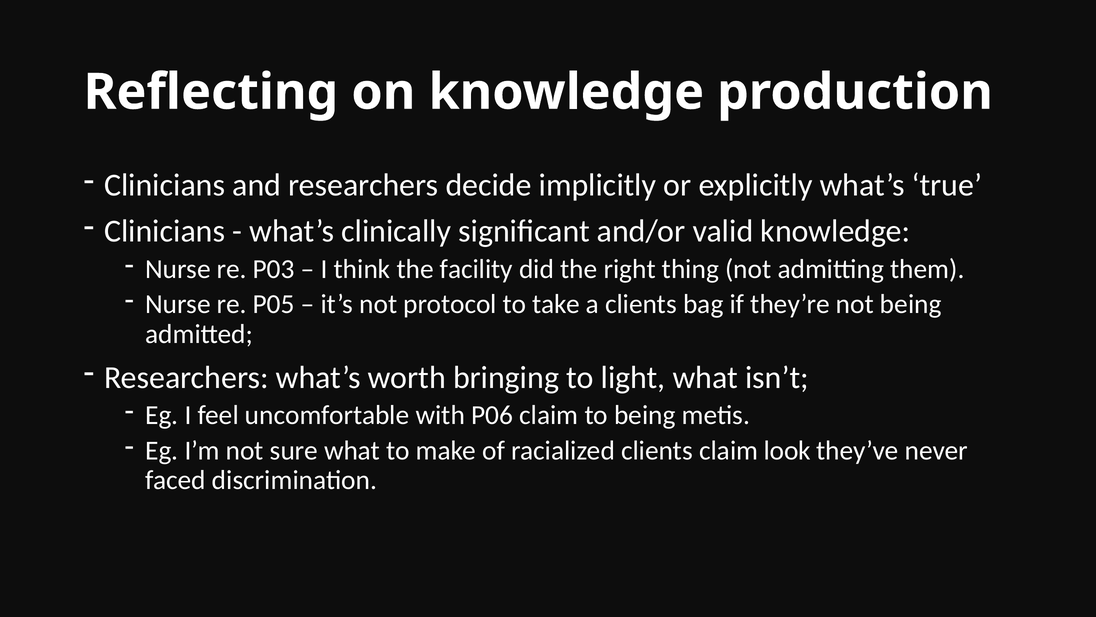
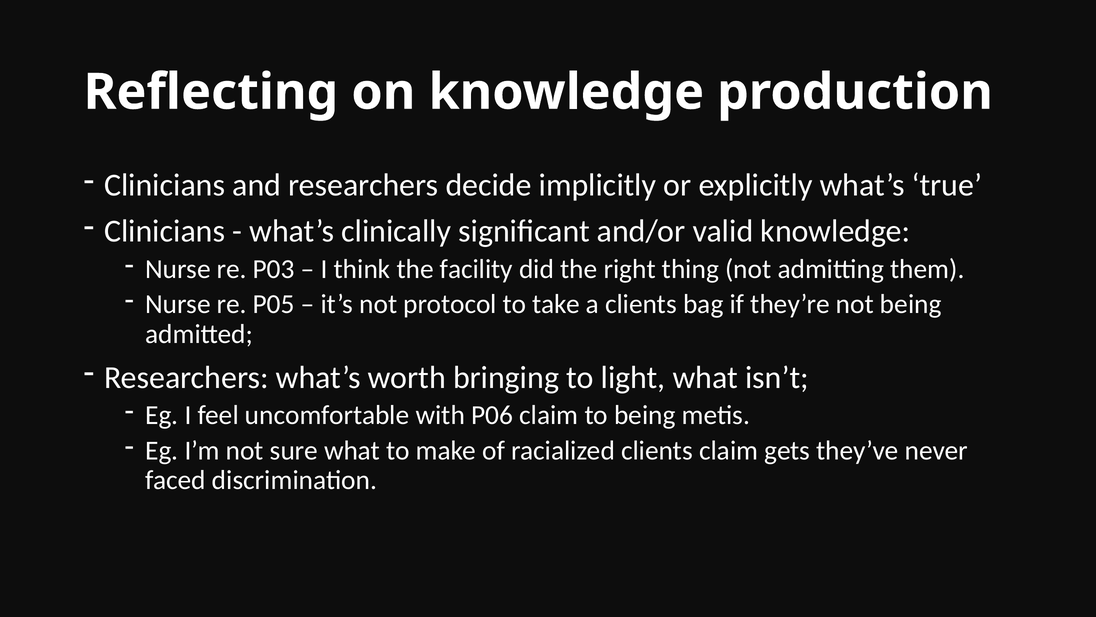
look: look -> gets (787, 450)
